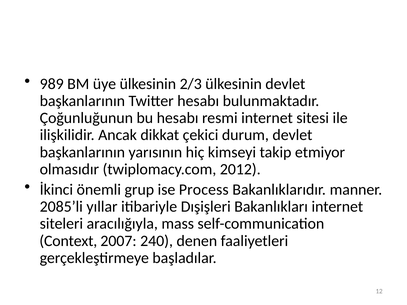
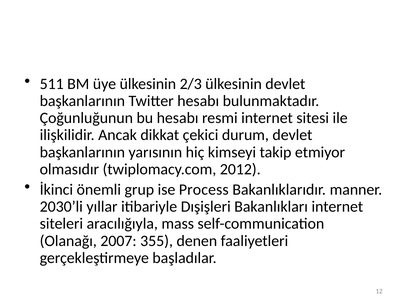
989: 989 -> 511 (52, 84)
2085’li: 2085’li -> 2030’li (61, 207)
Context: Context -> Olanağı (68, 241)
240: 240 -> 355 (157, 241)
